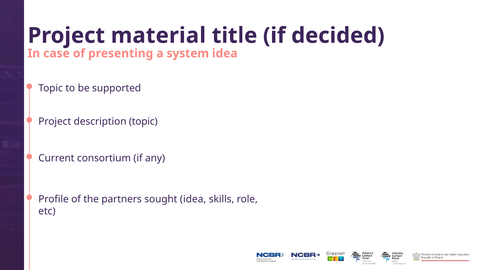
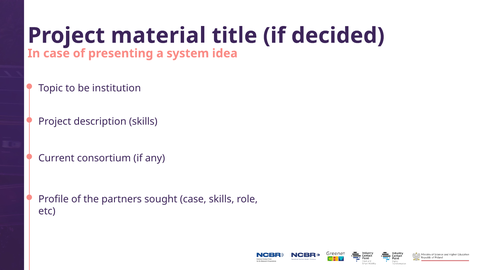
supported: supported -> institution (117, 88)
description topic: topic -> skills (143, 122)
sought idea: idea -> case (193, 199)
